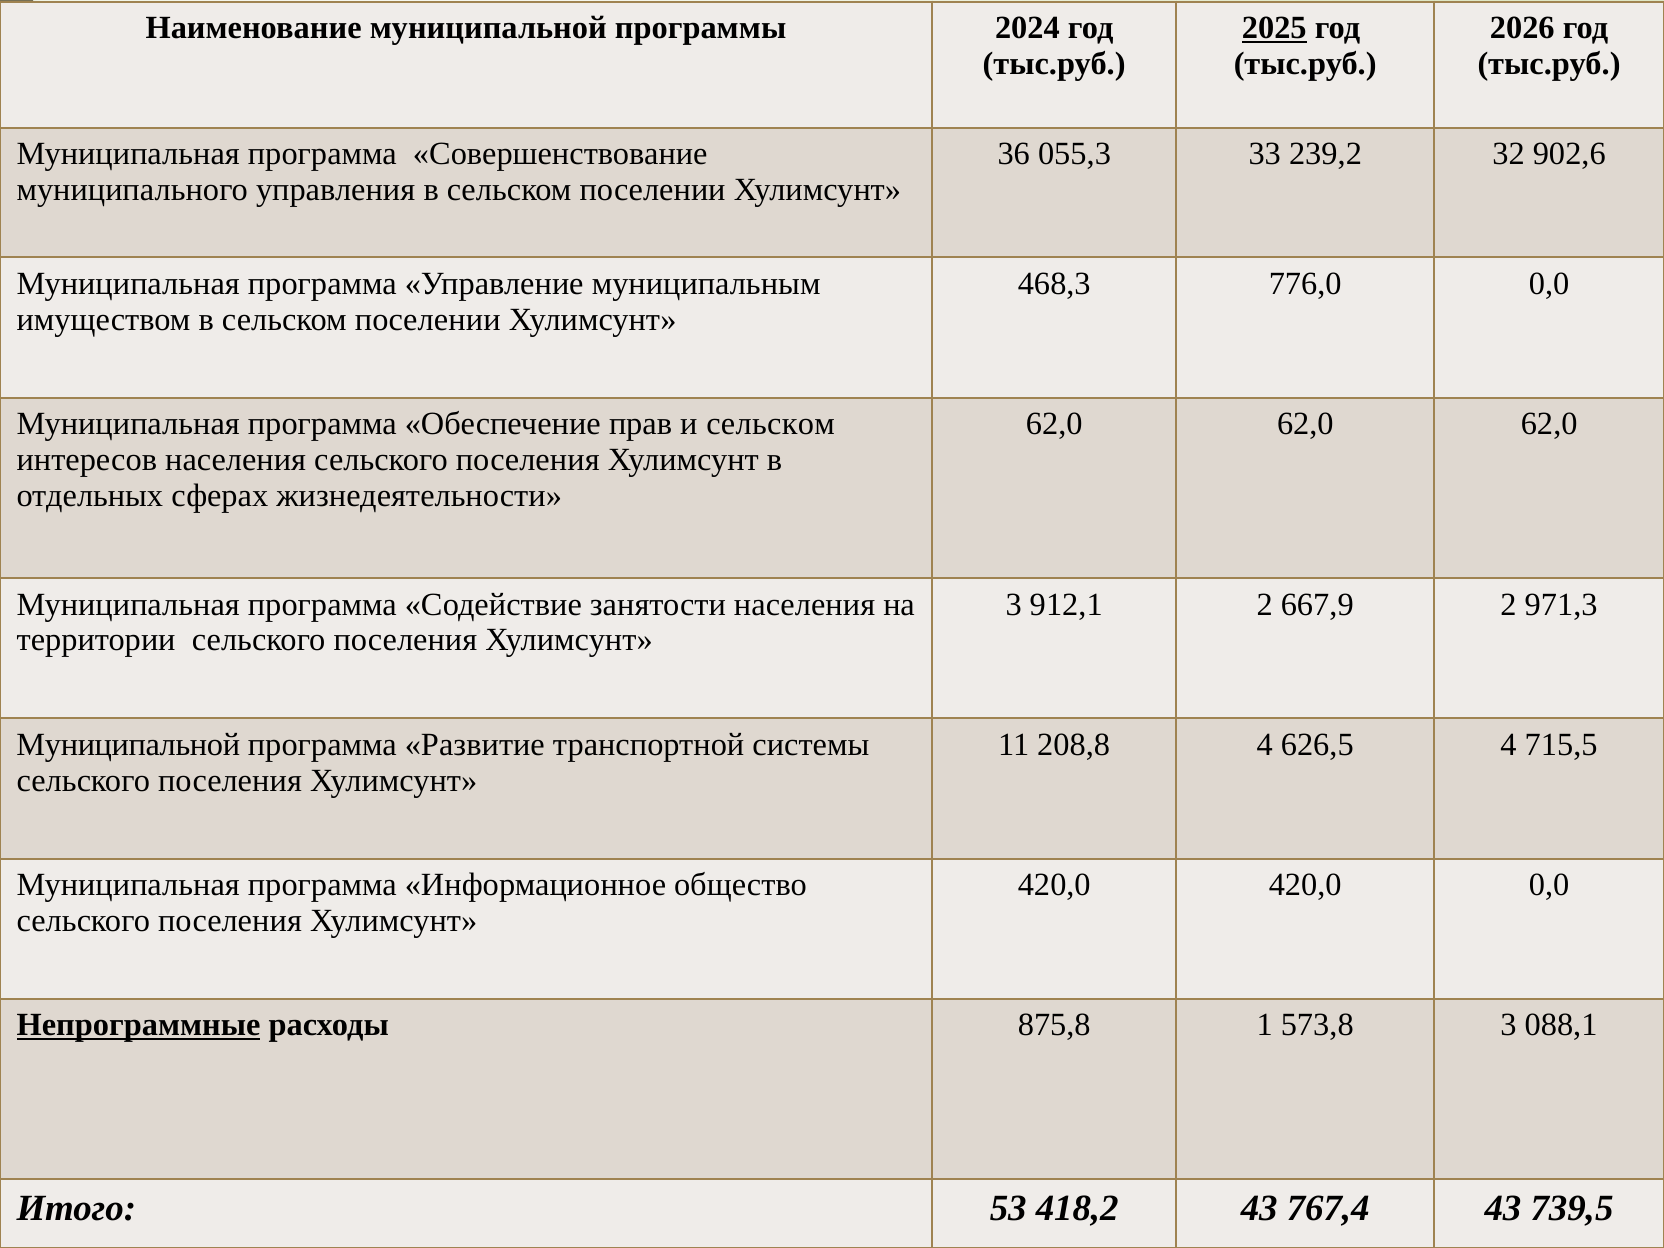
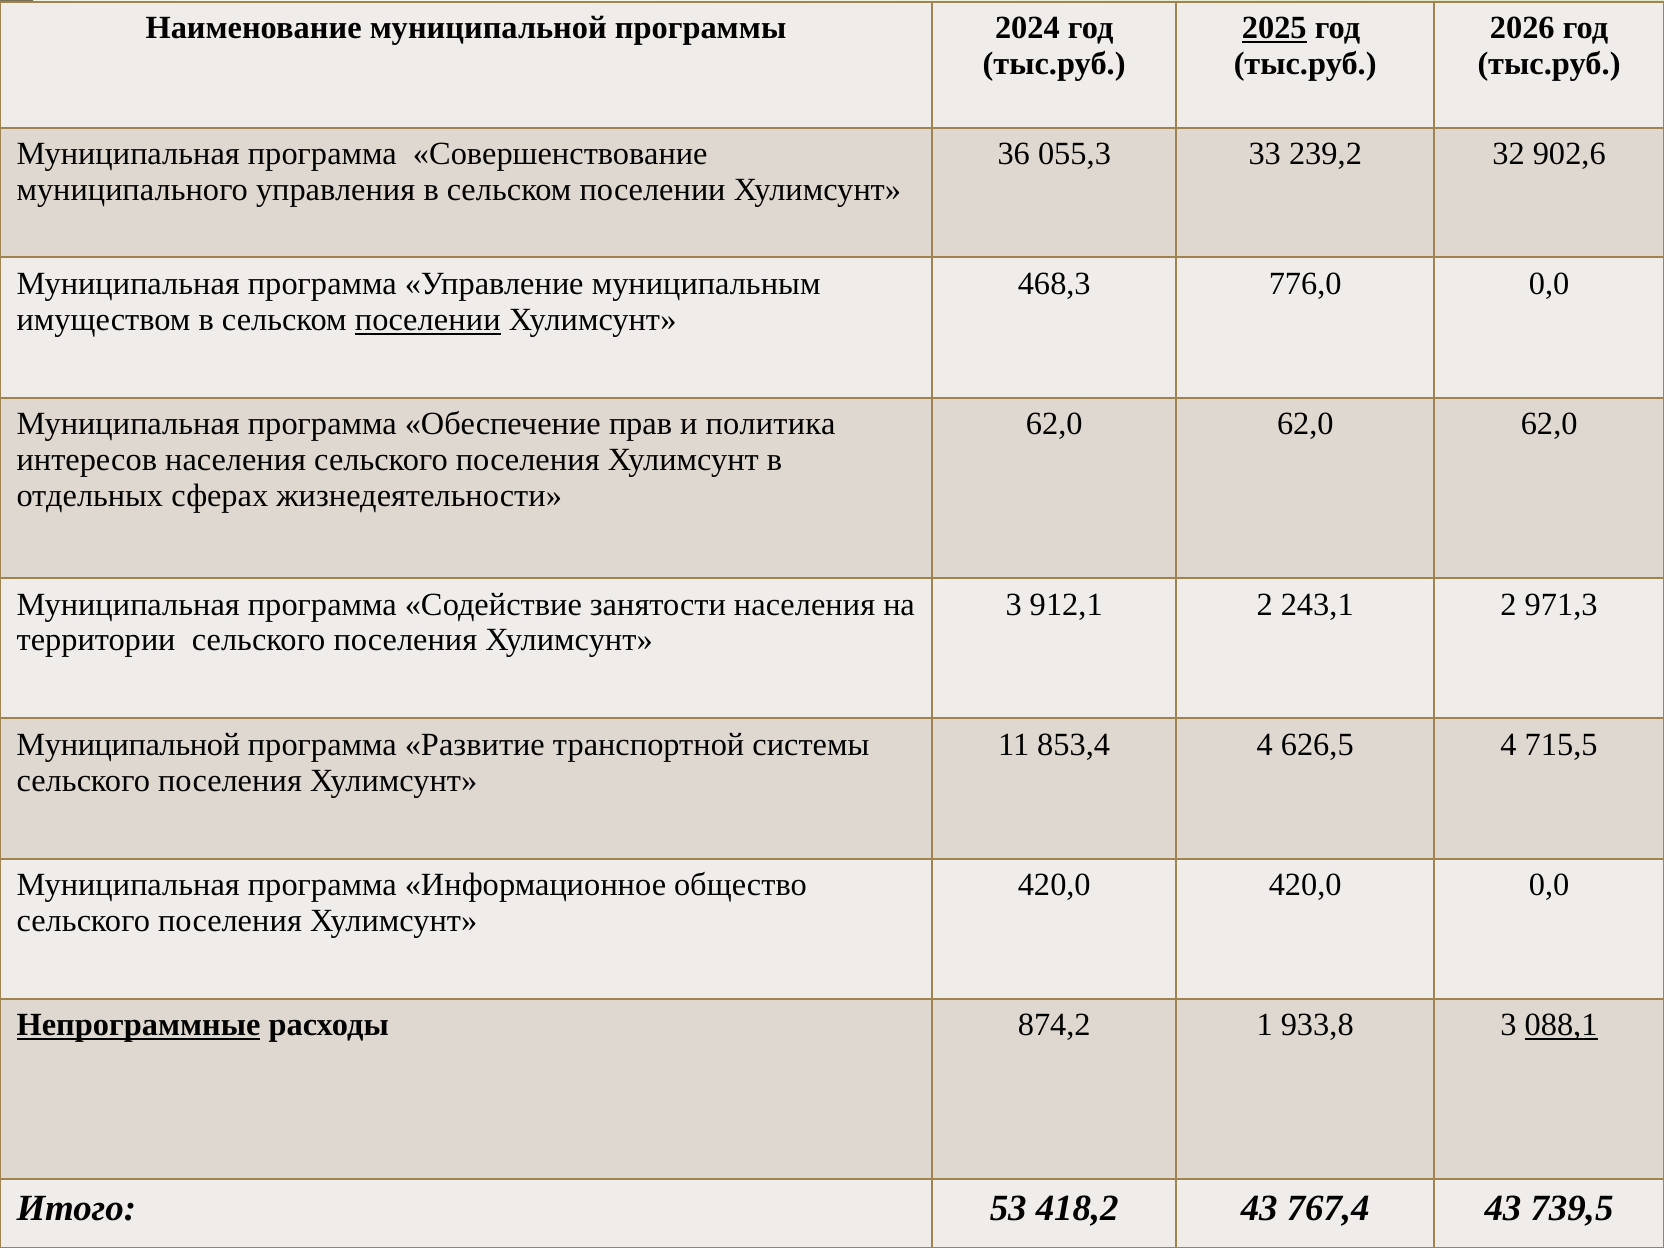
поселении underline: none -> present (428, 320)
и сельском: сельском -> политика (771, 424)
667,9: 667,9 -> 243,1 (1317, 604)
208,8: 208,8 -> 853,4 (1074, 745)
875,8: 875,8 -> 874,2 (1054, 1025)
573,8: 573,8 -> 933,8 (1317, 1025)
088,1 underline: none -> present (1561, 1025)
